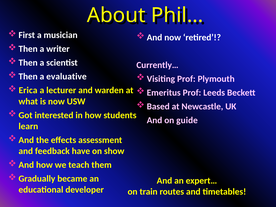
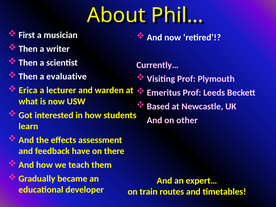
guide: guide -> other (187, 120)
show: show -> there (114, 151)
